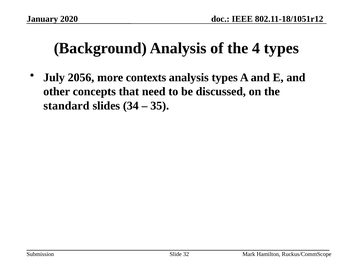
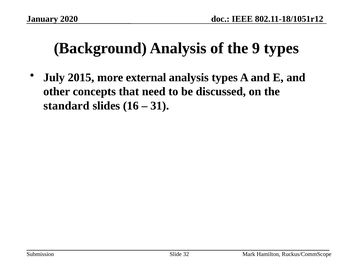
4: 4 -> 9 (256, 48)
2056: 2056 -> 2015 (81, 77)
contexts: contexts -> external (146, 77)
34: 34 -> 16 (131, 106)
35: 35 -> 31 (160, 106)
